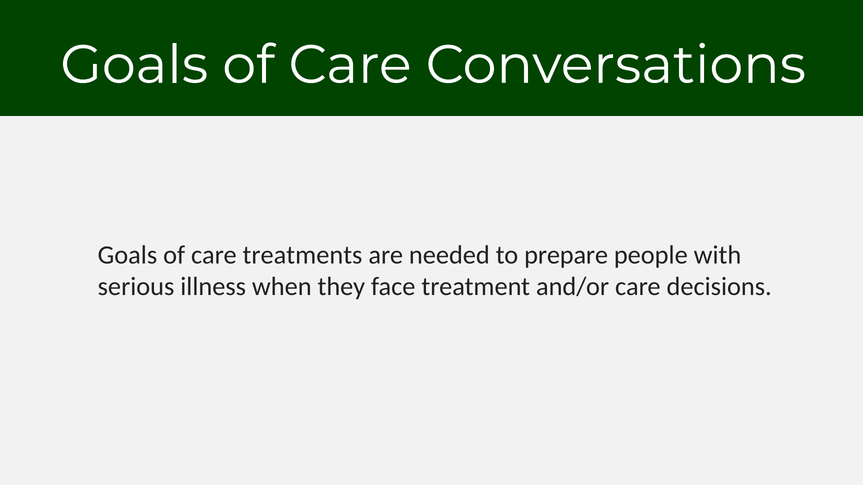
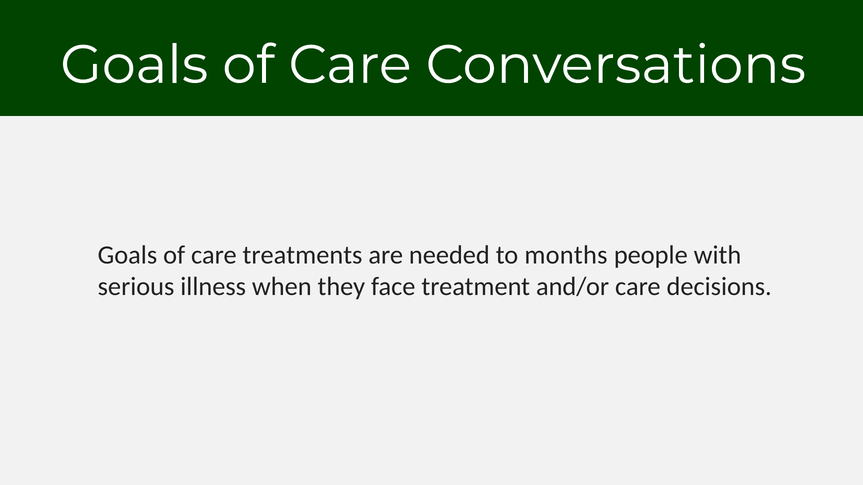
prepare: prepare -> months (566, 255)
